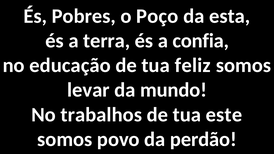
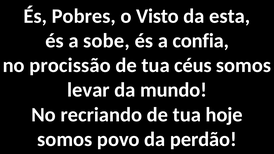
Poço: Poço -> Visto (157, 16)
terra: terra -> sobe (106, 41)
educação: educação -> procissão (70, 65)
feliz: feliz -> céus (193, 65)
trabalhos: trabalhos -> recriando (101, 115)
este: este -> hoje (224, 115)
